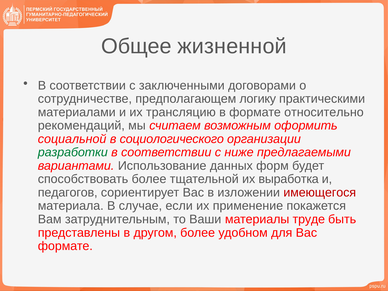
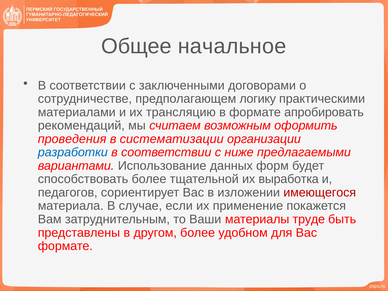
жизненной: жизненной -> начальное (232, 46)
относительно: относительно -> апробировать (324, 112)
социальной: социальной -> проведения (72, 139)
социологического: социологического -> систематизации (172, 139)
разработки colour: green -> blue (73, 152)
